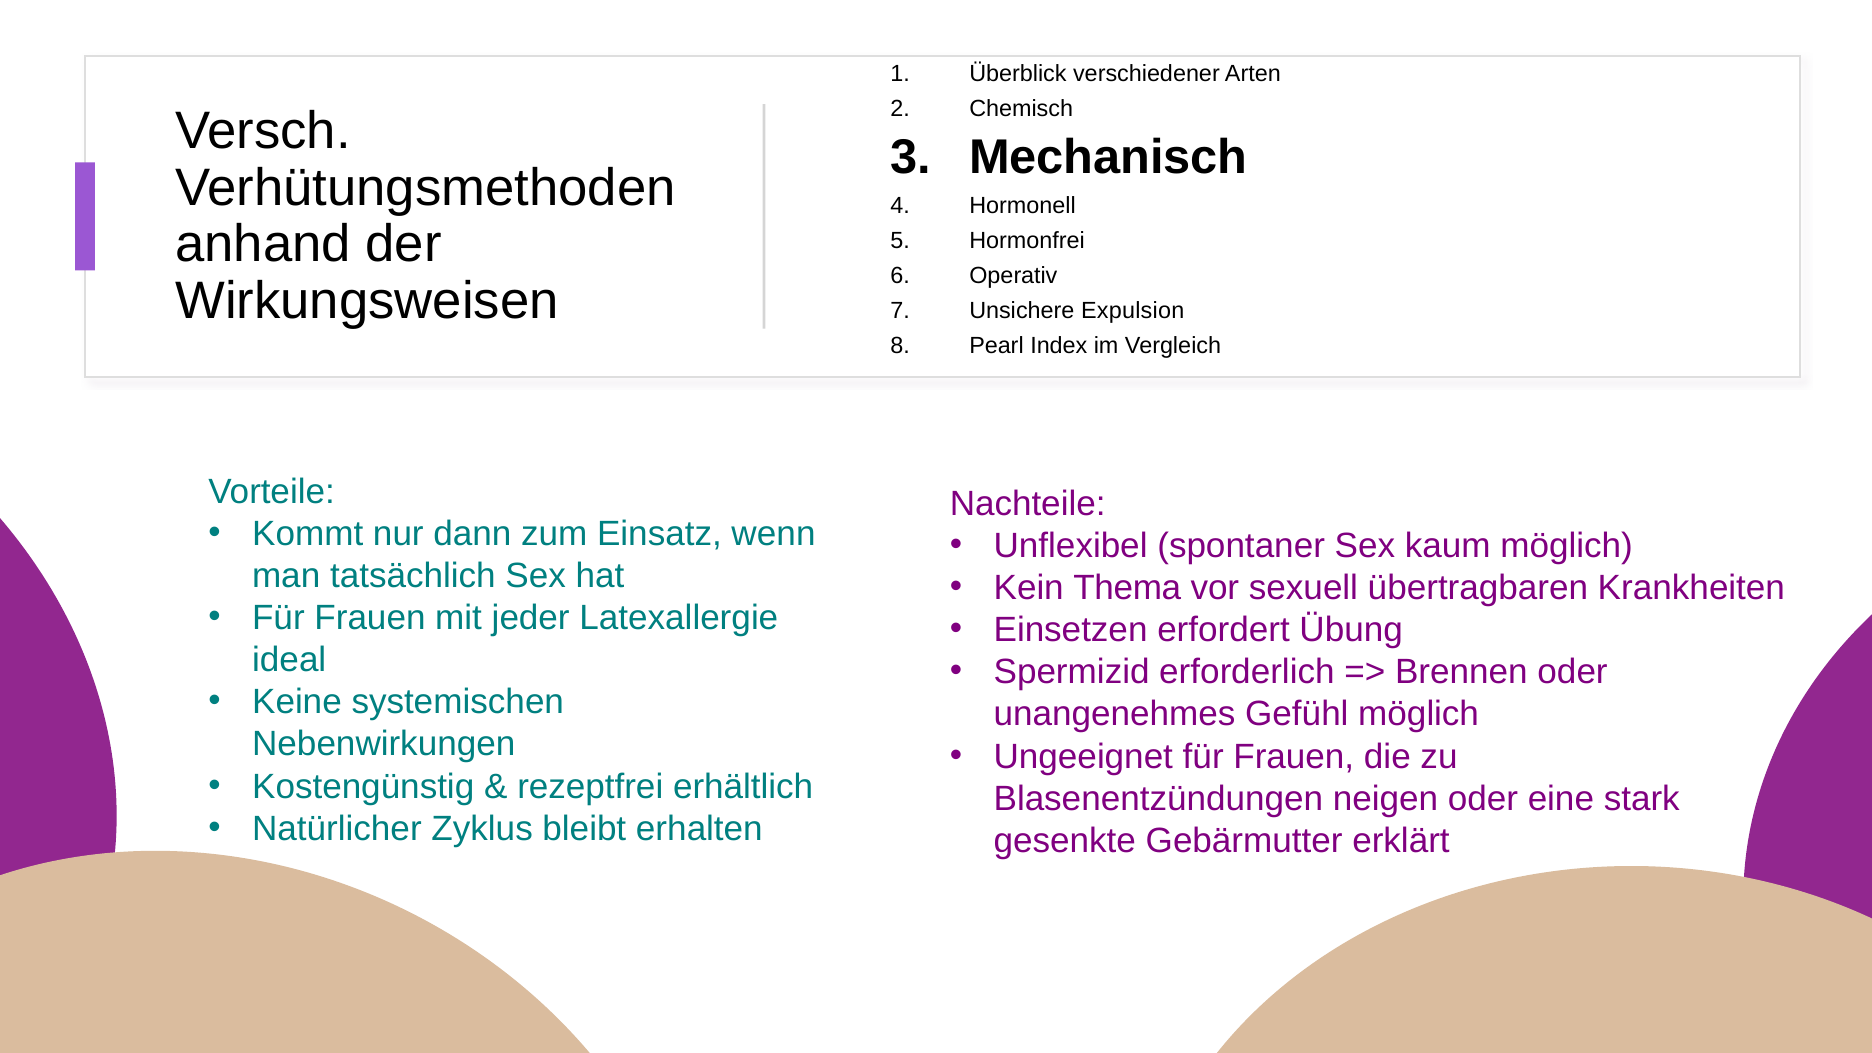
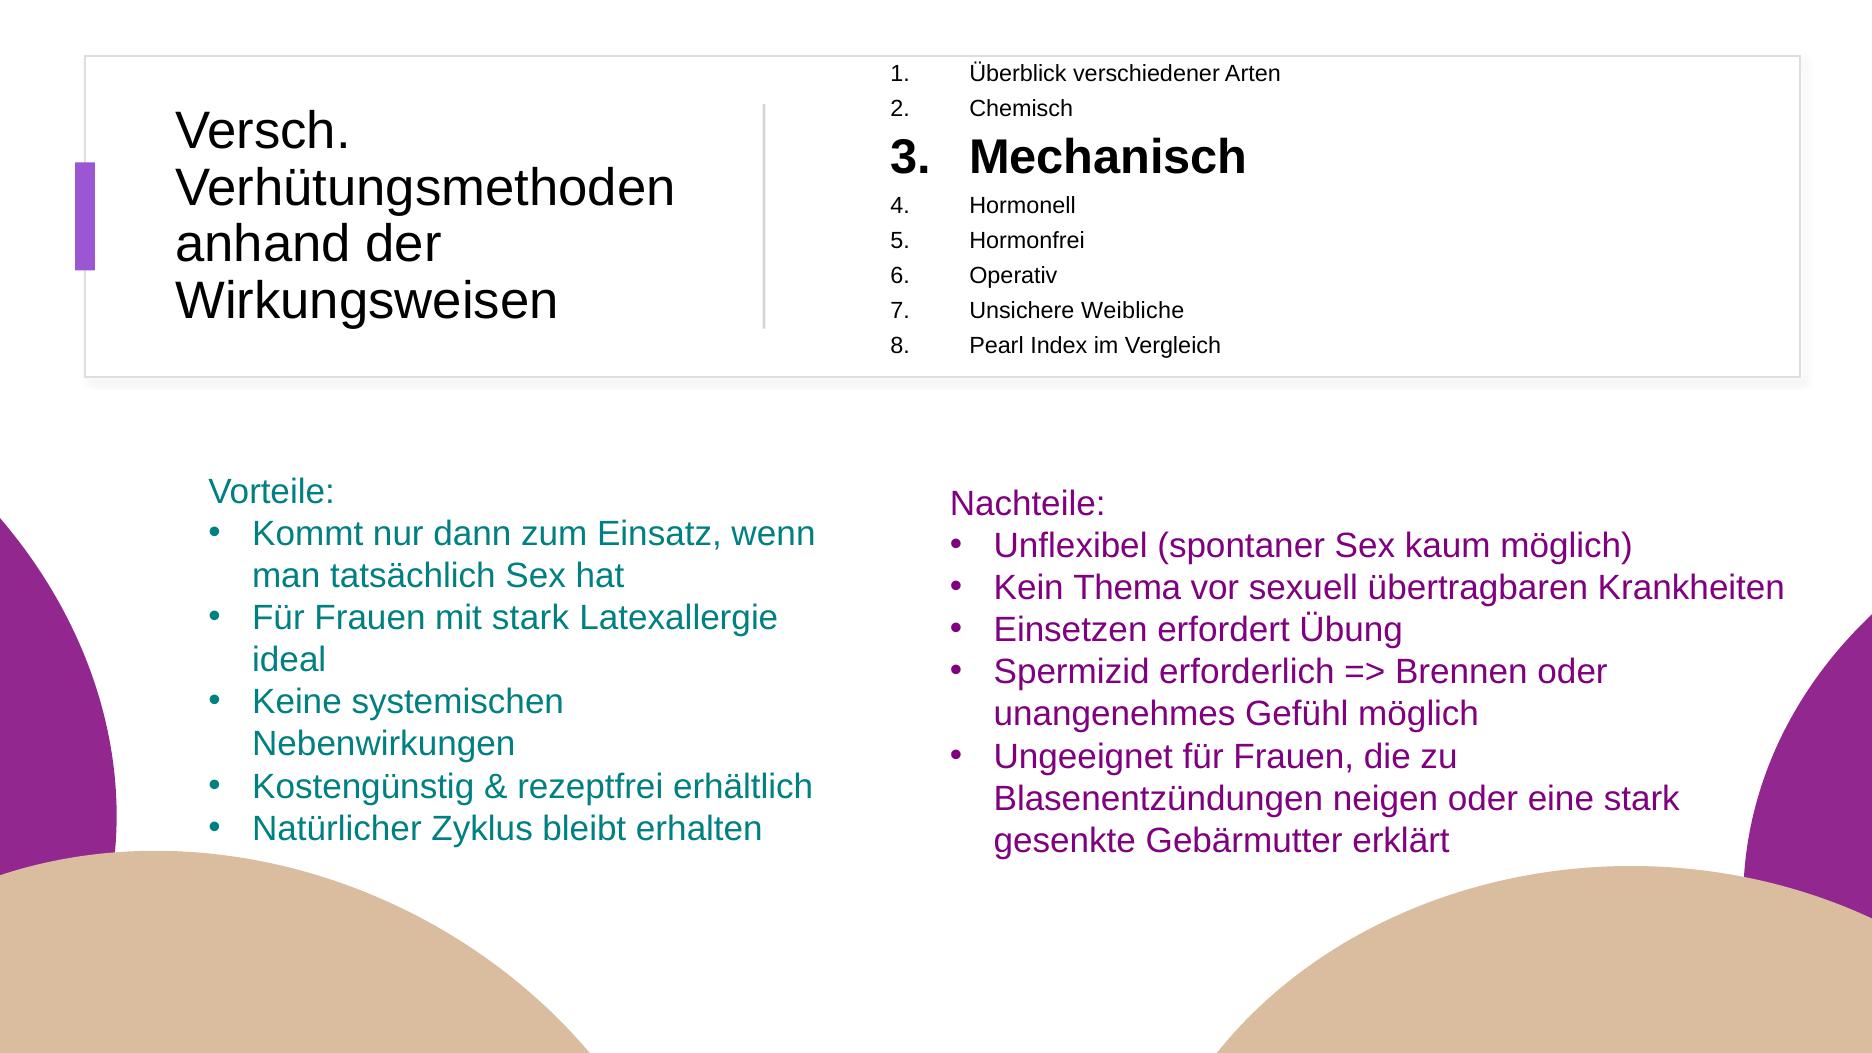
Expulsion: Expulsion -> Weibliche (1133, 311)
mit jeder: jeder -> stark (531, 618)
